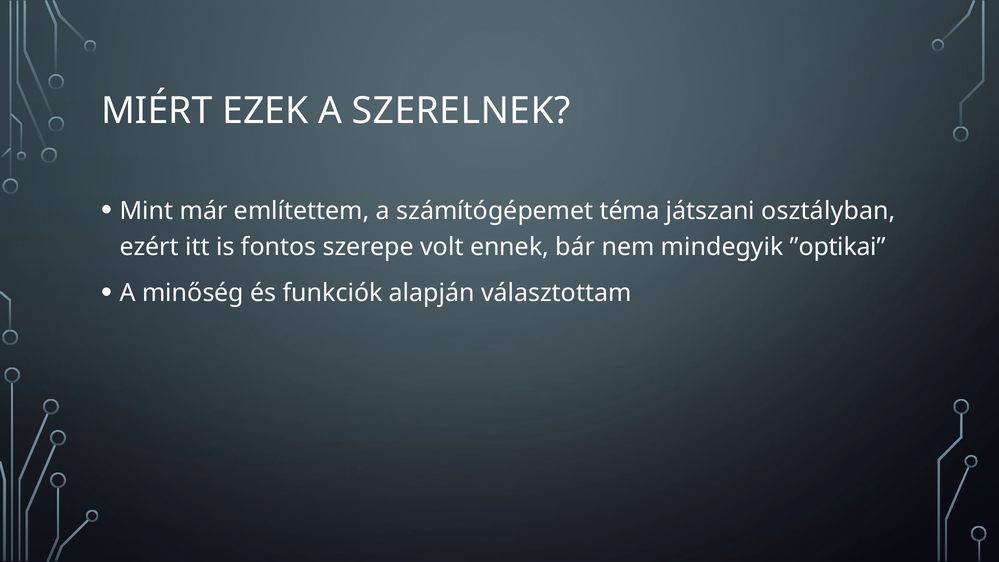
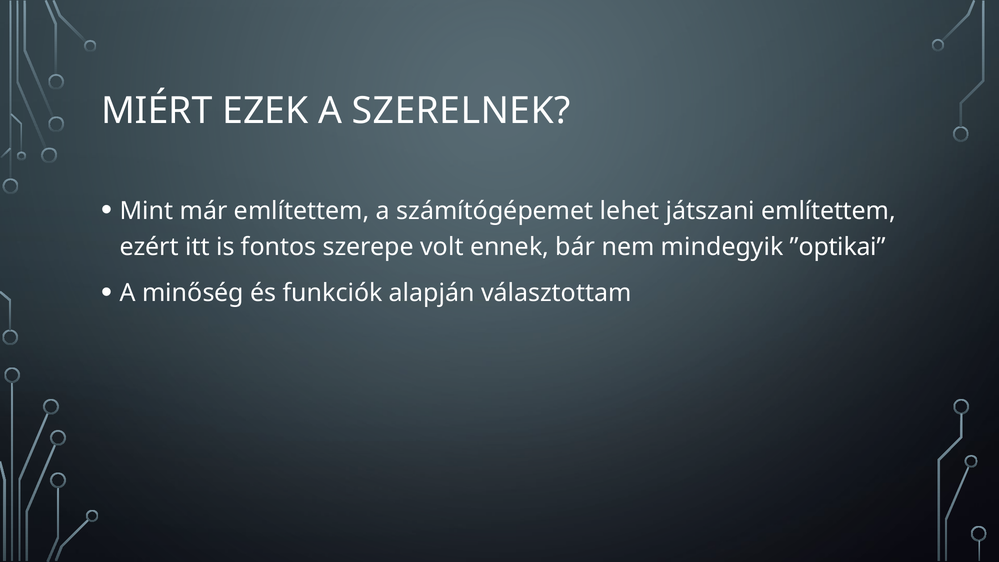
téma: téma -> lehet (630, 211)
játszani osztályban: osztályban -> említettem (829, 211)
